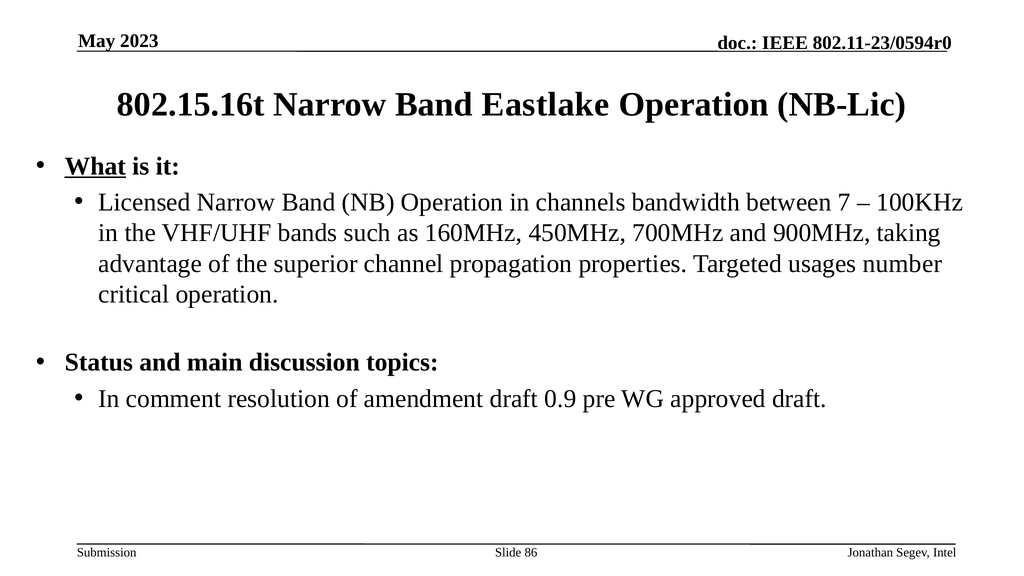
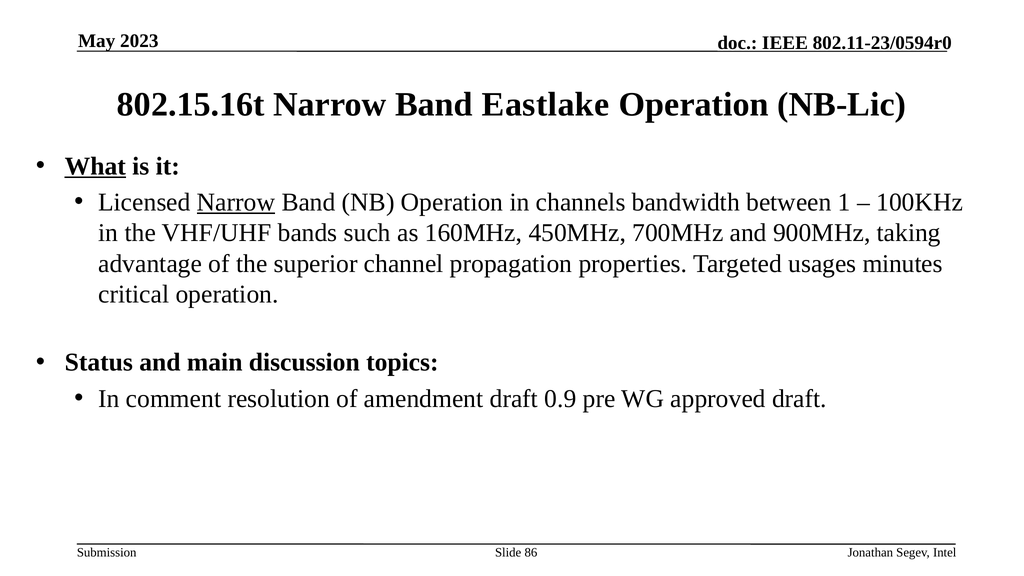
Narrow underline: none -> present (236, 202)
7: 7 -> 1 (844, 202)
number: number -> minutes (903, 264)
